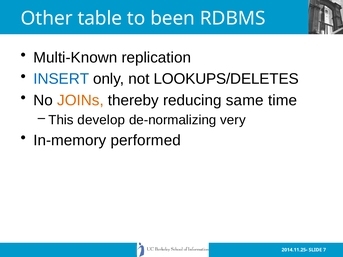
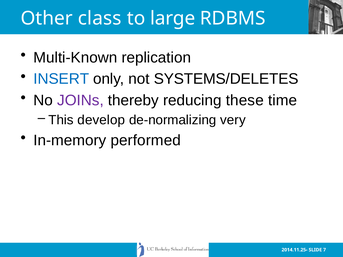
table: table -> class (100, 18)
been: been -> large (173, 18)
LOOKUPS/DELETES: LOOKUPS/DELETES -> SYSTEMS/DELETES (226, 79)
JOINs colour: orange -> purple (80, 100)
same: same -> these (245, 100)
